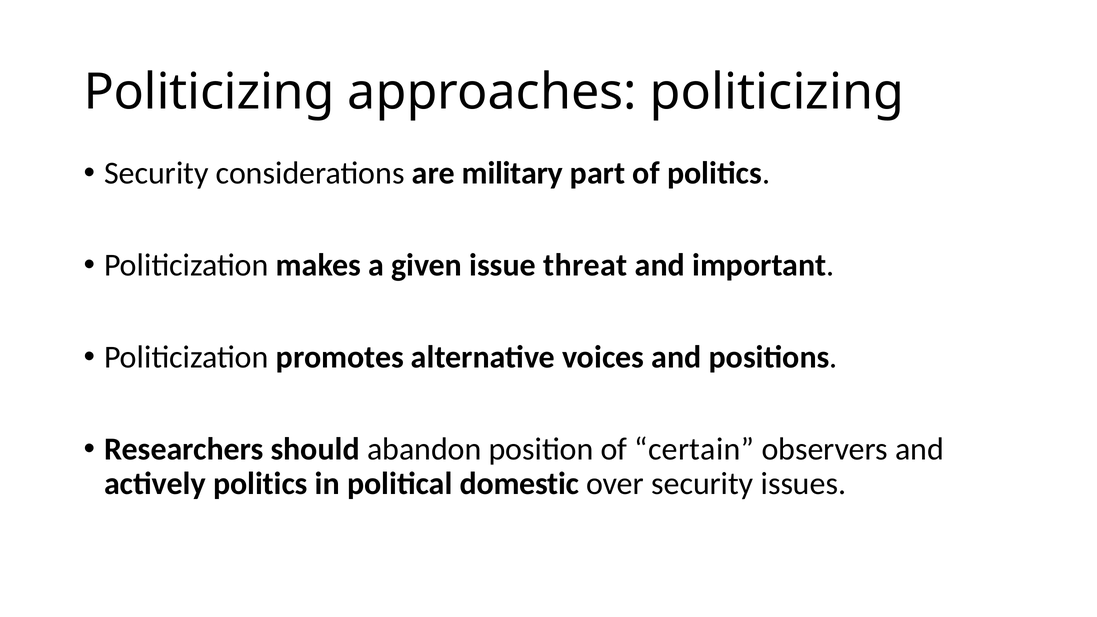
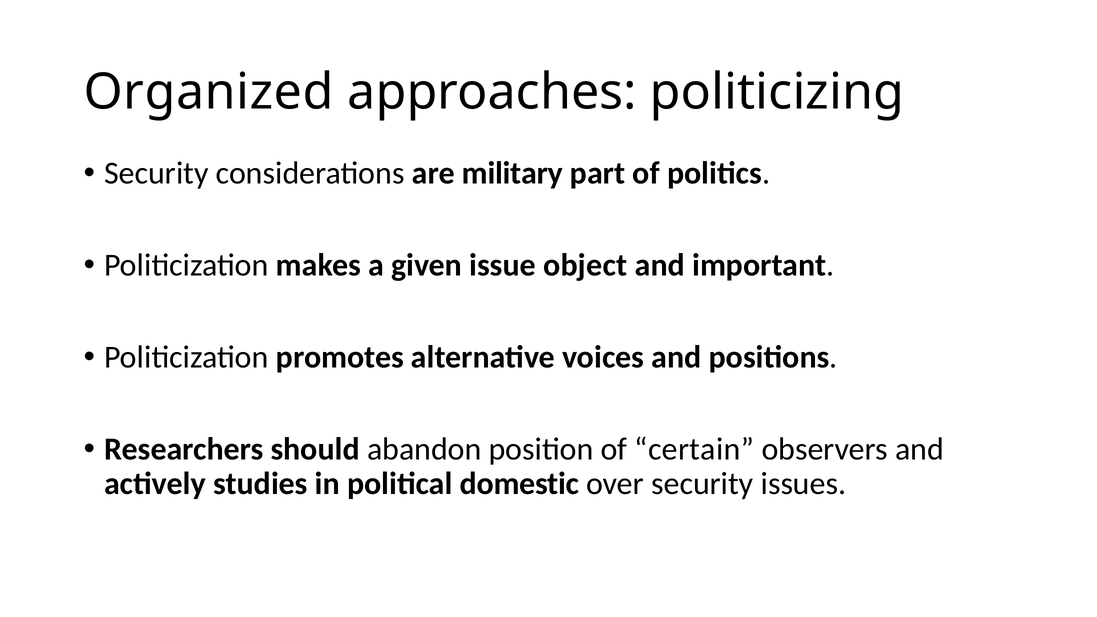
Politicizing: Politicizing -> Organized (209, 92)
threat: threat -> object (585, 265)
actively politics: politics -> studies (260, 484)
